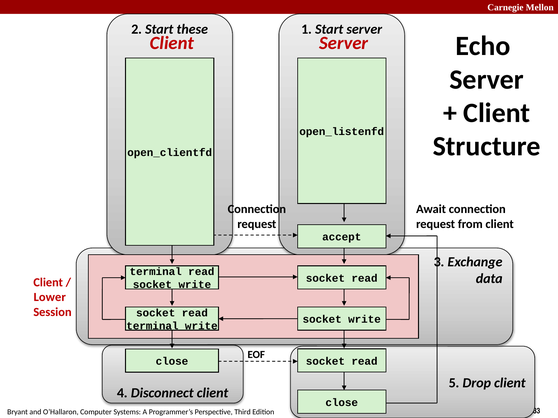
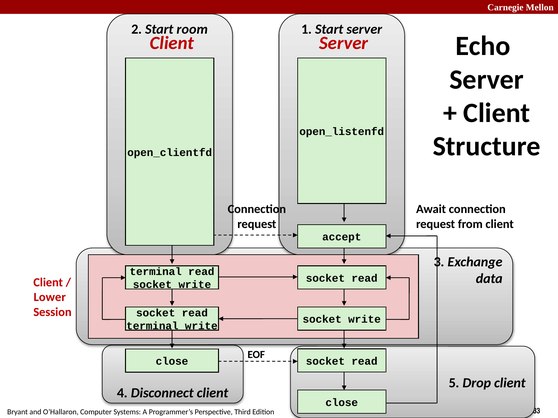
these: these -> room (192, 29)
